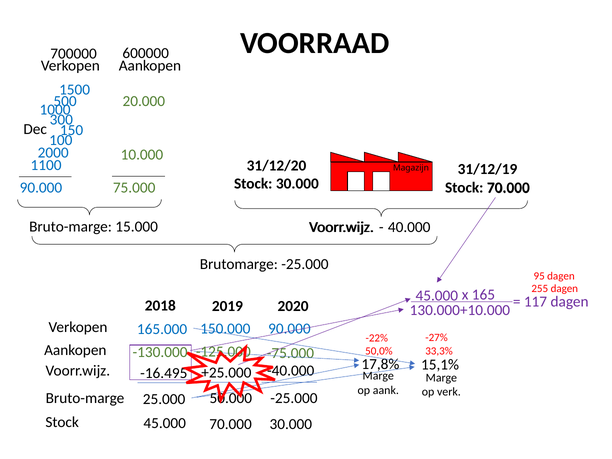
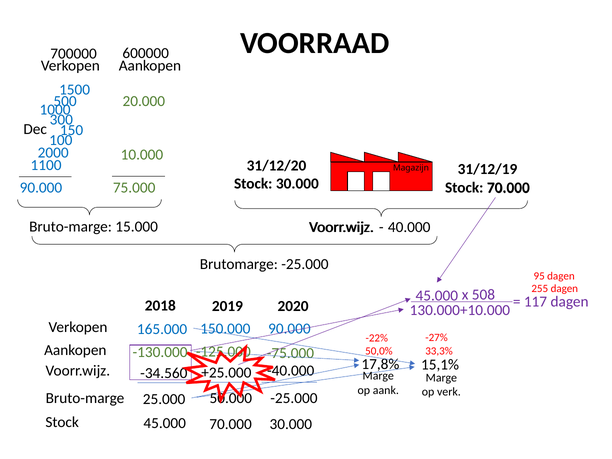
165: 165 -> 508 (483, 295)
-16.495: -16.495 -> -34.560 (164, 373)
